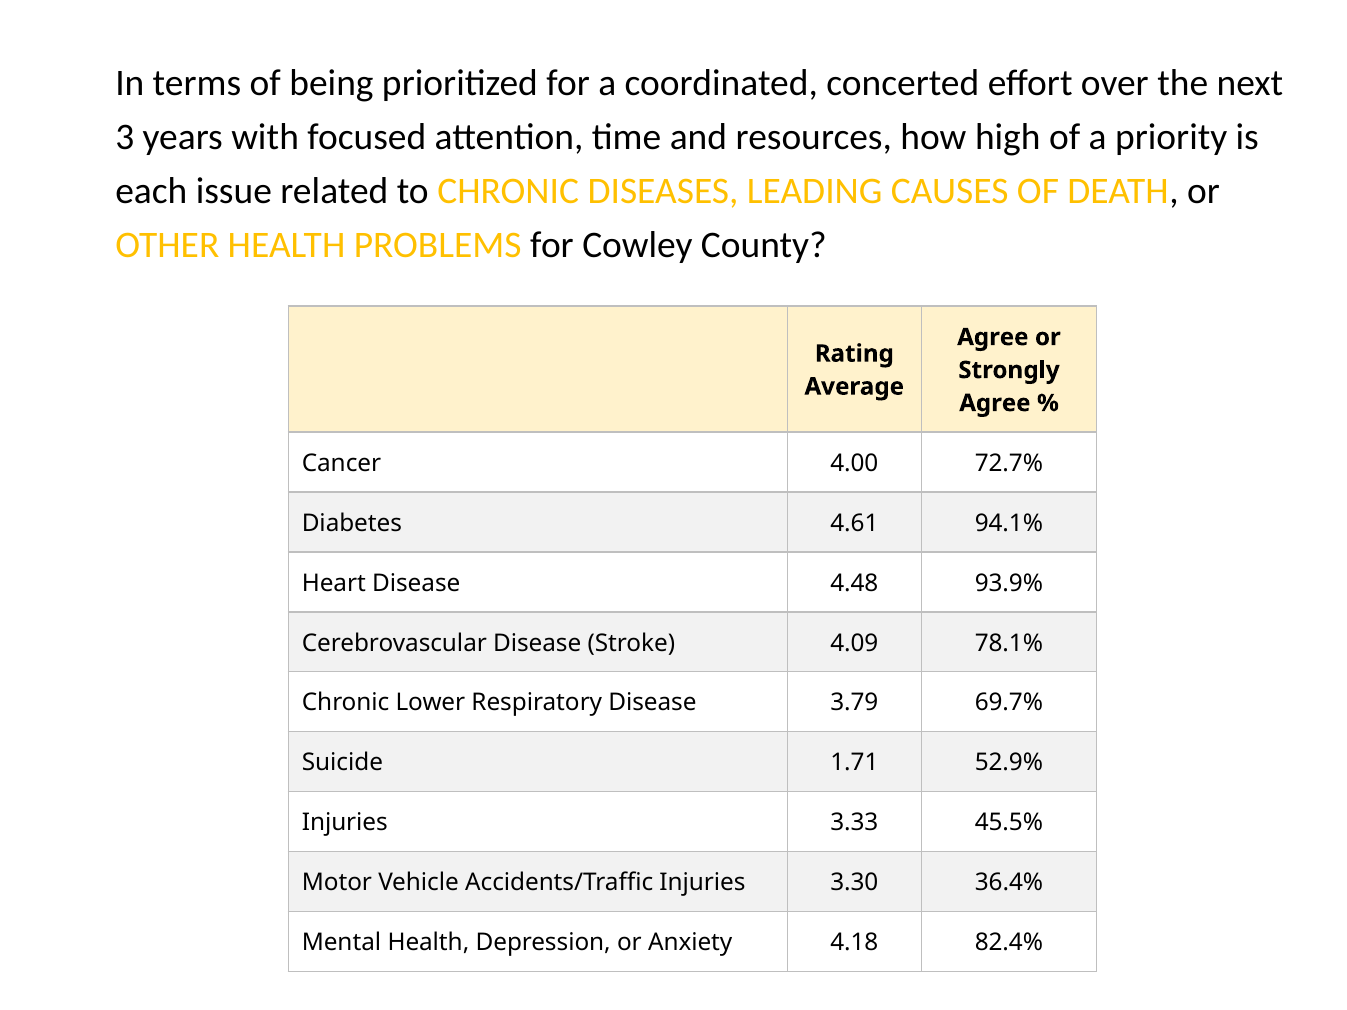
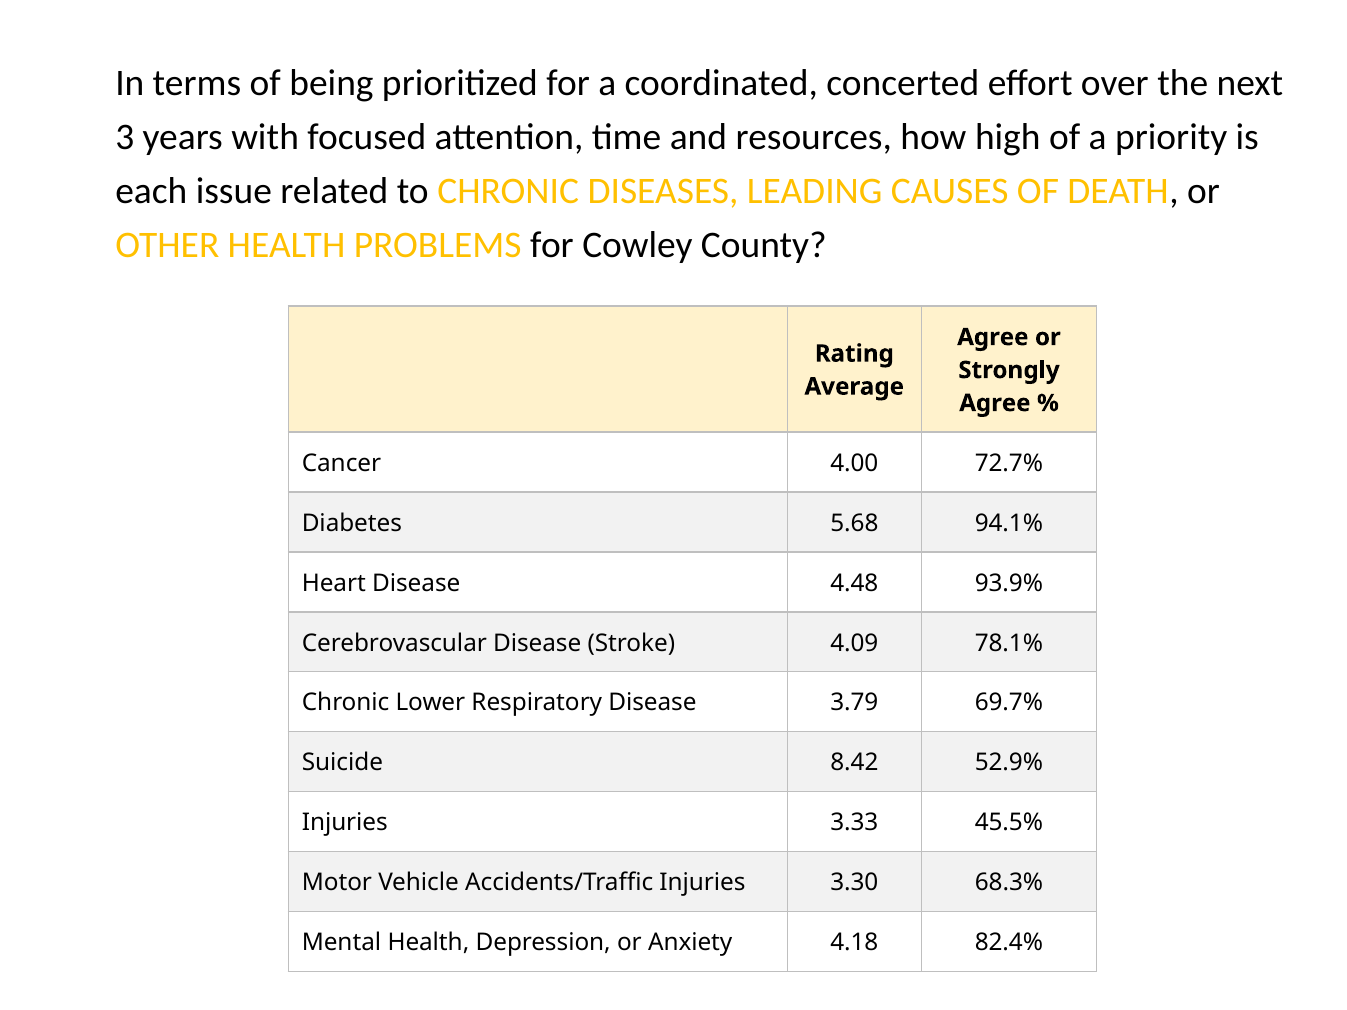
4.61: 4.61 -> 5.68 (854, 523)
1.71: 1.71 -> 8.42 (854, 763)
36.4%: 36.4% -> 68.3% (1009, 883)
